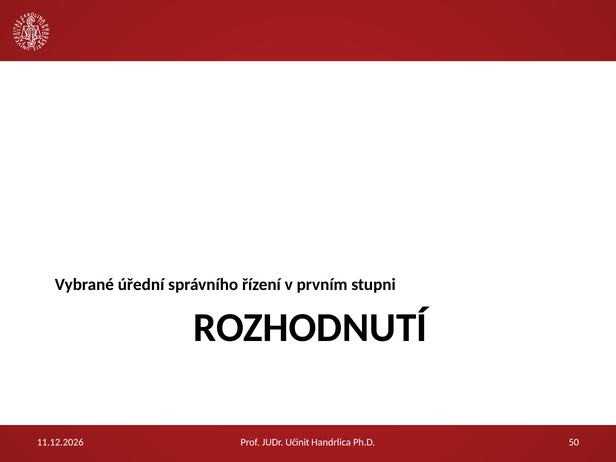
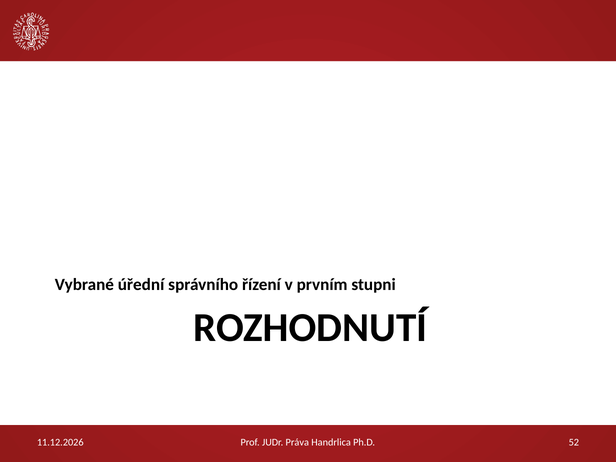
Učinit: Učinit -> Práva (297, 442)
50: 50 -> 52 (574, 442)
